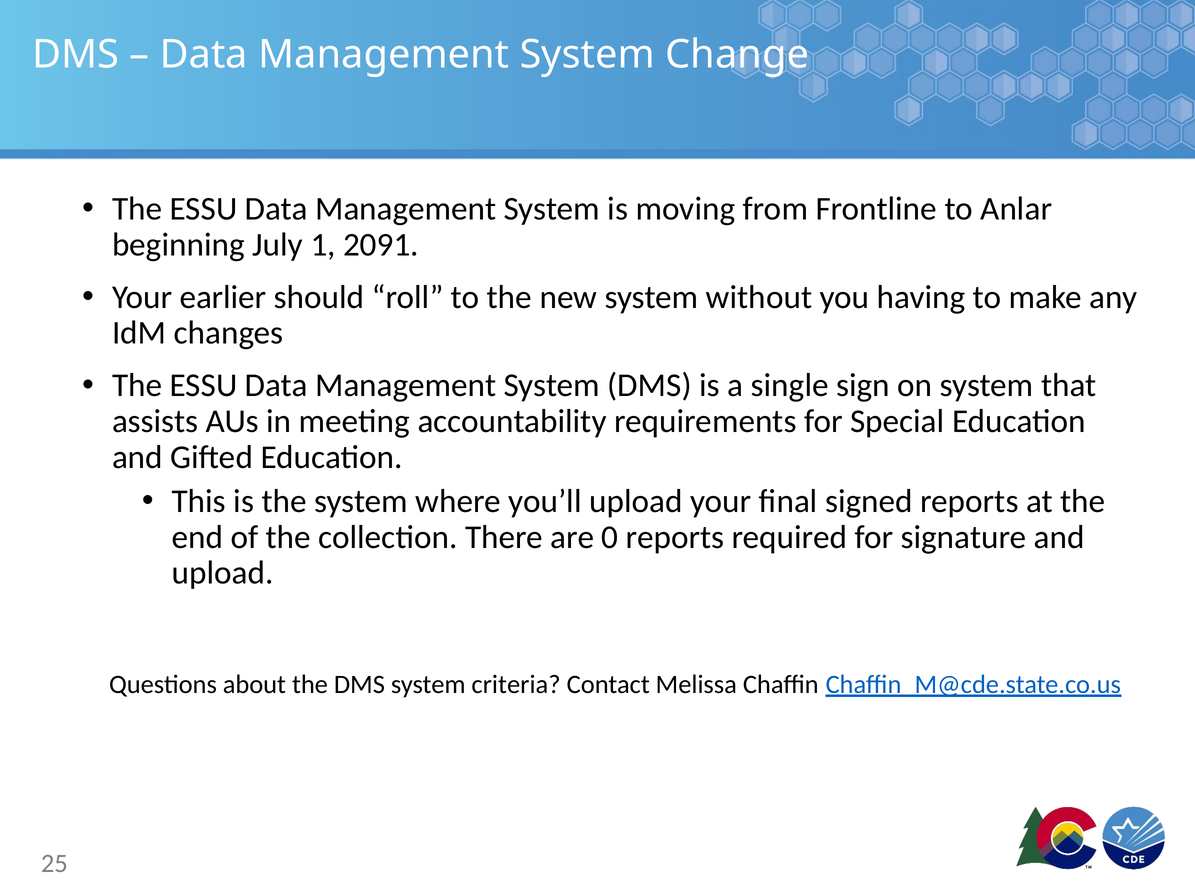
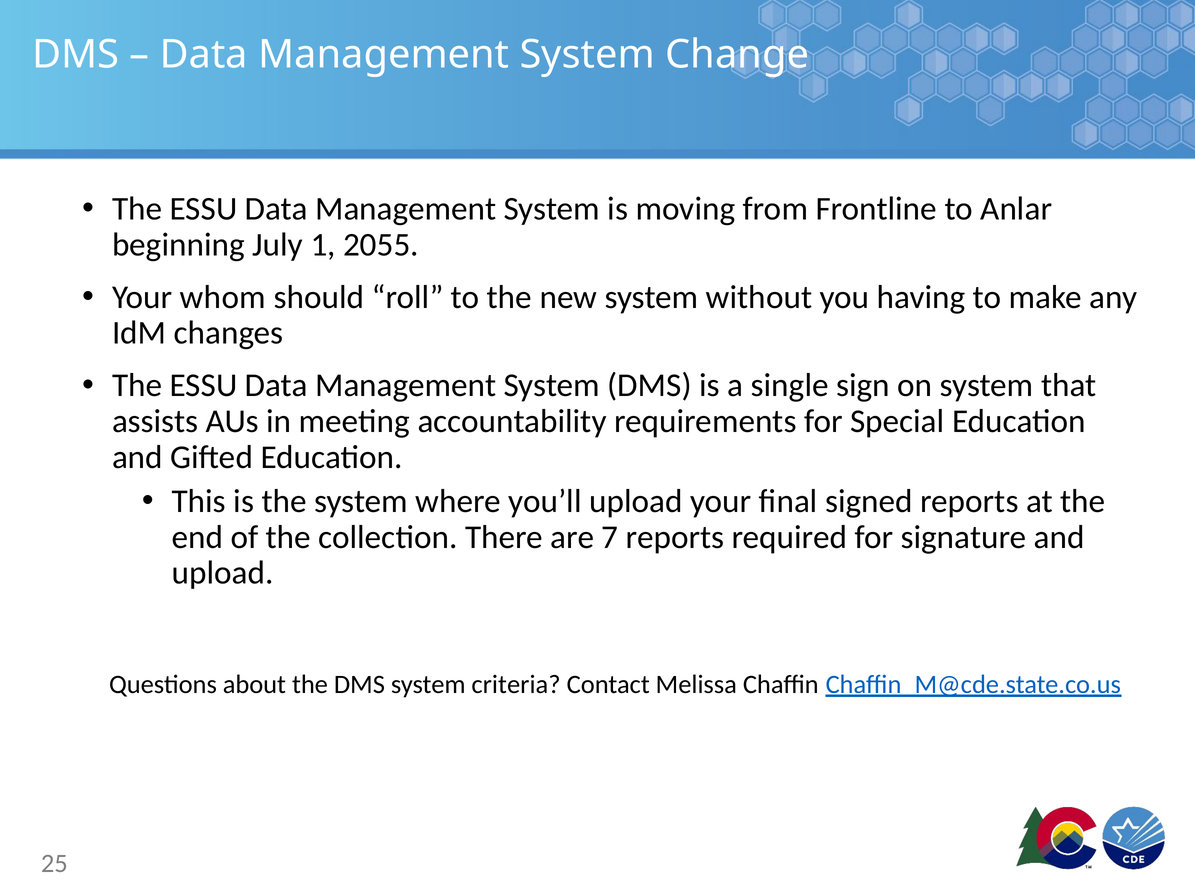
2091: 2091 -> 2055 (381, 245)
earlier: earlier -> whom (223, 297)
0: 0 -> 7 (610, 537)
